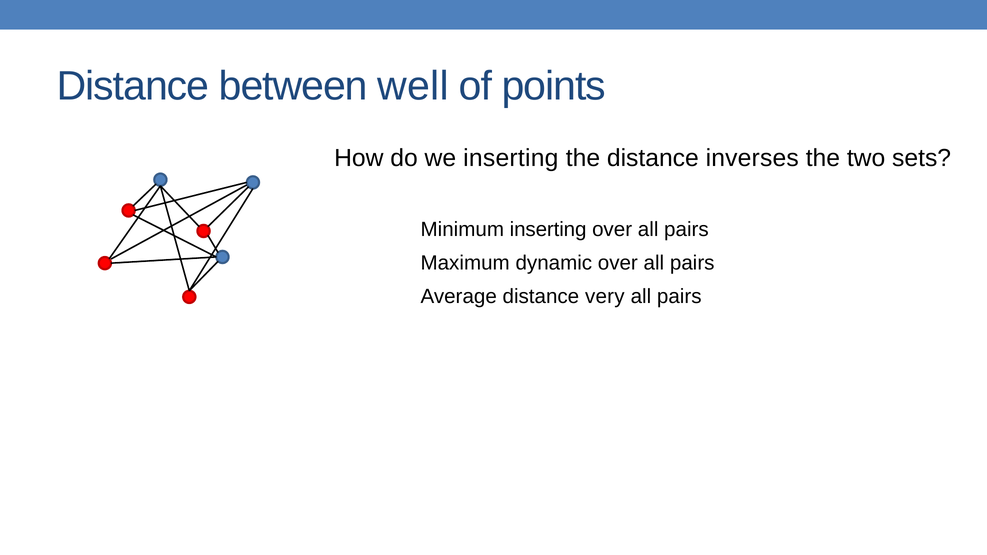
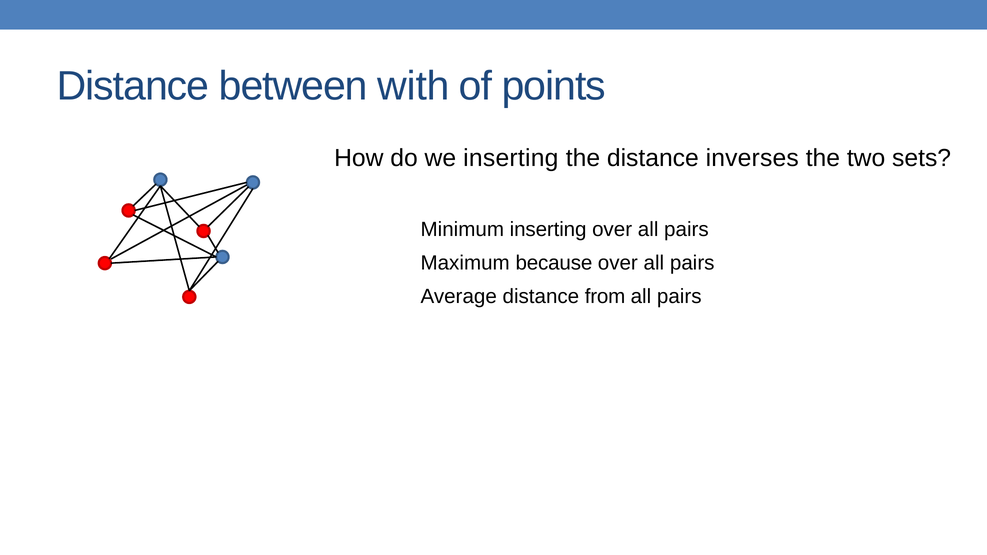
well: well -> with (413, 86)
dynamic: dynamic -> because (554, 263)
very: very -> from (605, 297)
